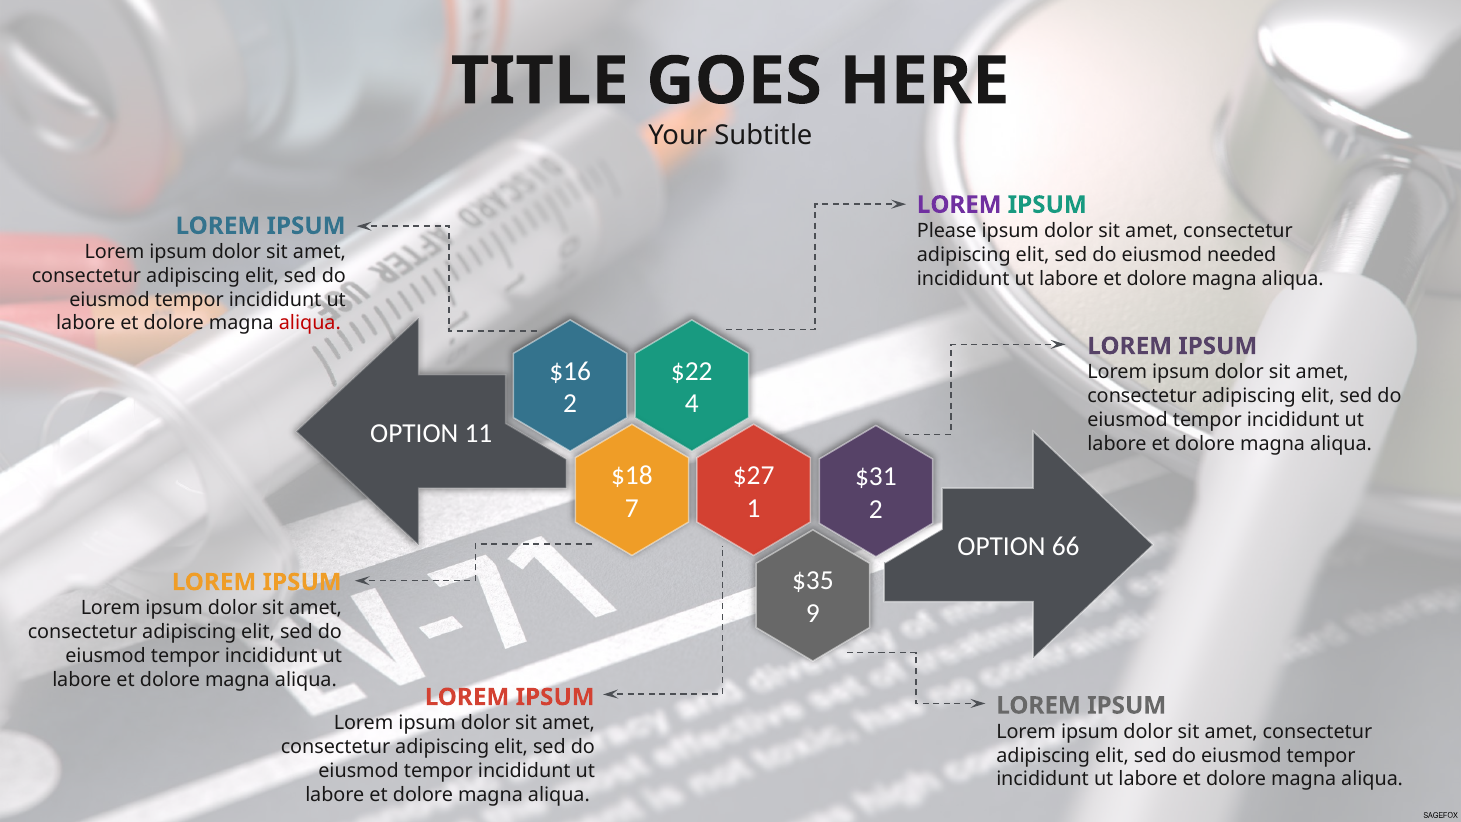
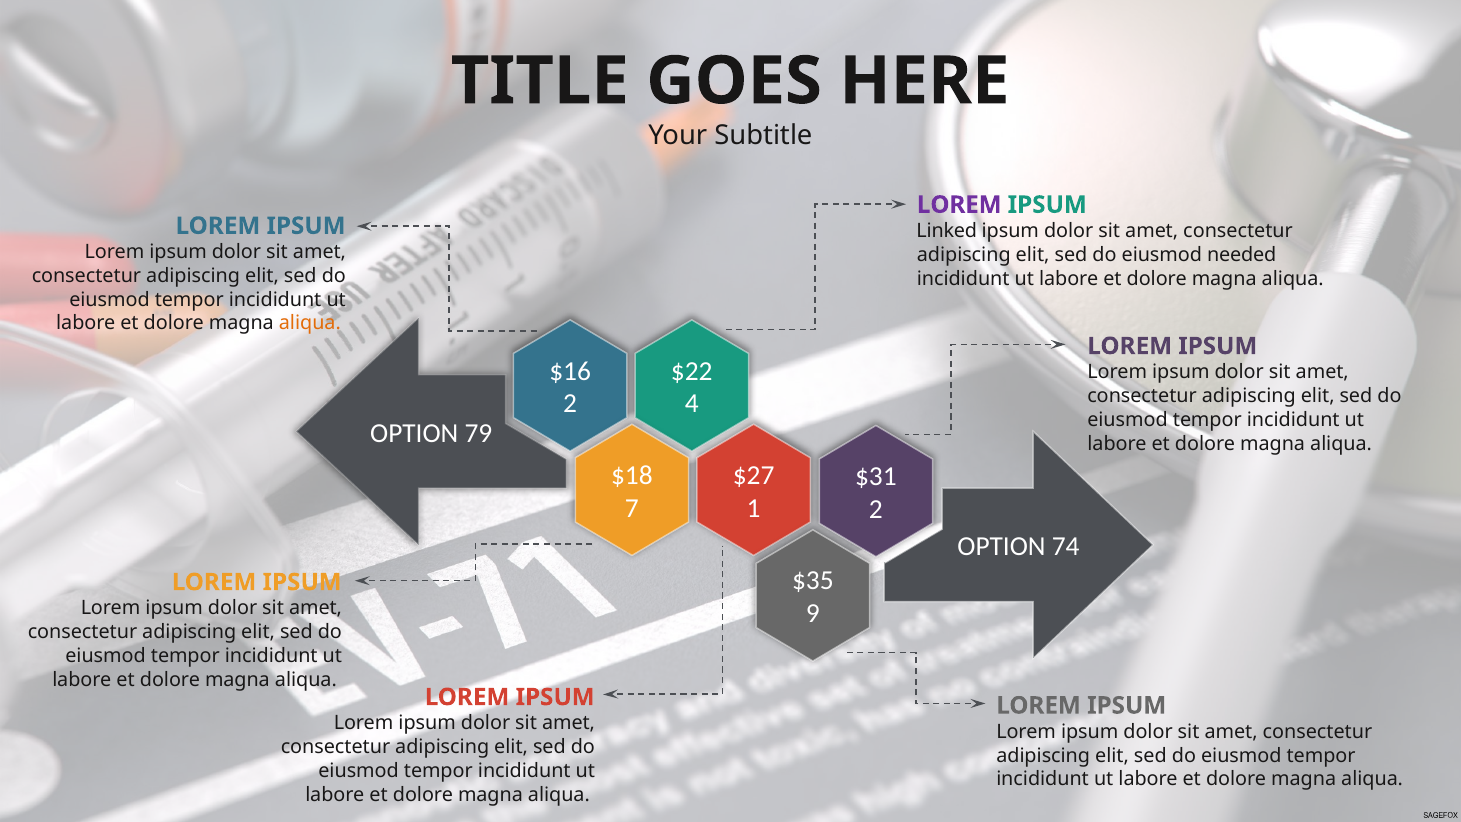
Please: Please -> Linked (947, 231)
aliqua colour: red -> orange (310, 323)
11: 11 -> 79 (478, 433)
66: 66 -> 74 (1066, 547)
